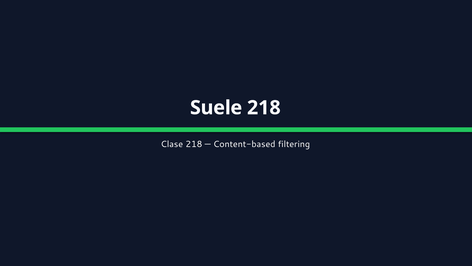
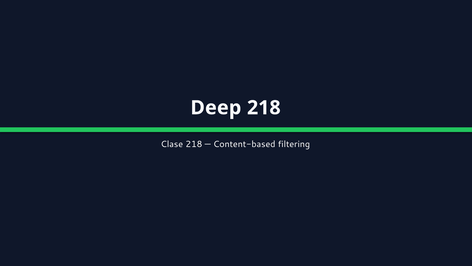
Suele: Suele -> Deep (216, 108)
